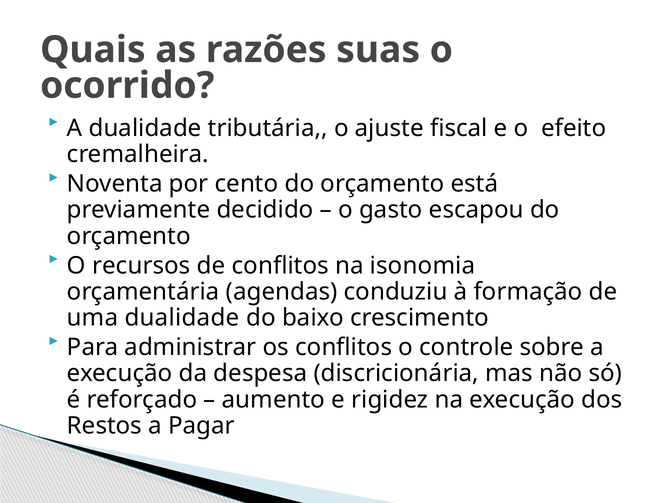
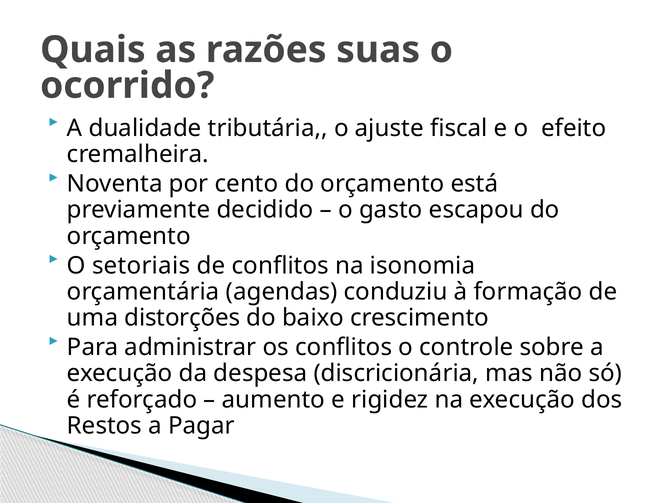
recursos: recursos -> setoriais (141, 265)
uma dualidade: dualidade -> distorções (182, 317)
